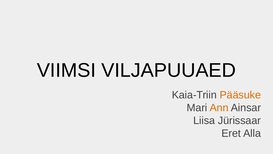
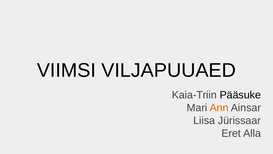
Pääsuke colour: orange -> black (240, 95)
